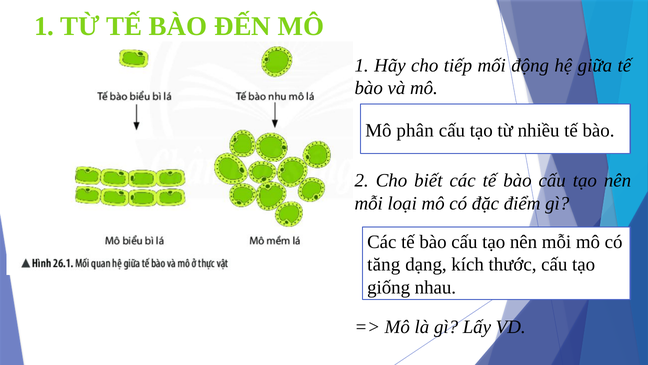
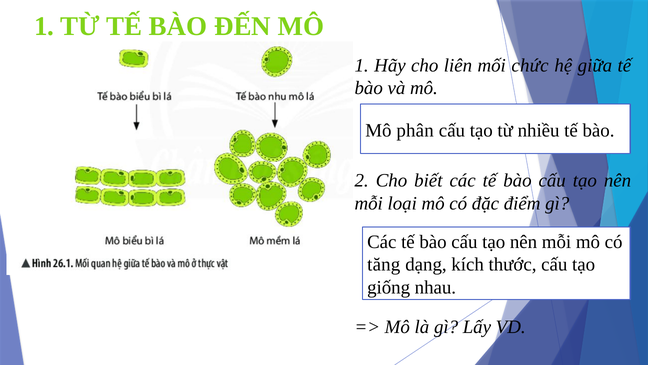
tiếp: tiếp -> liên (458, 65)
động: động -> chức (530, 65)
